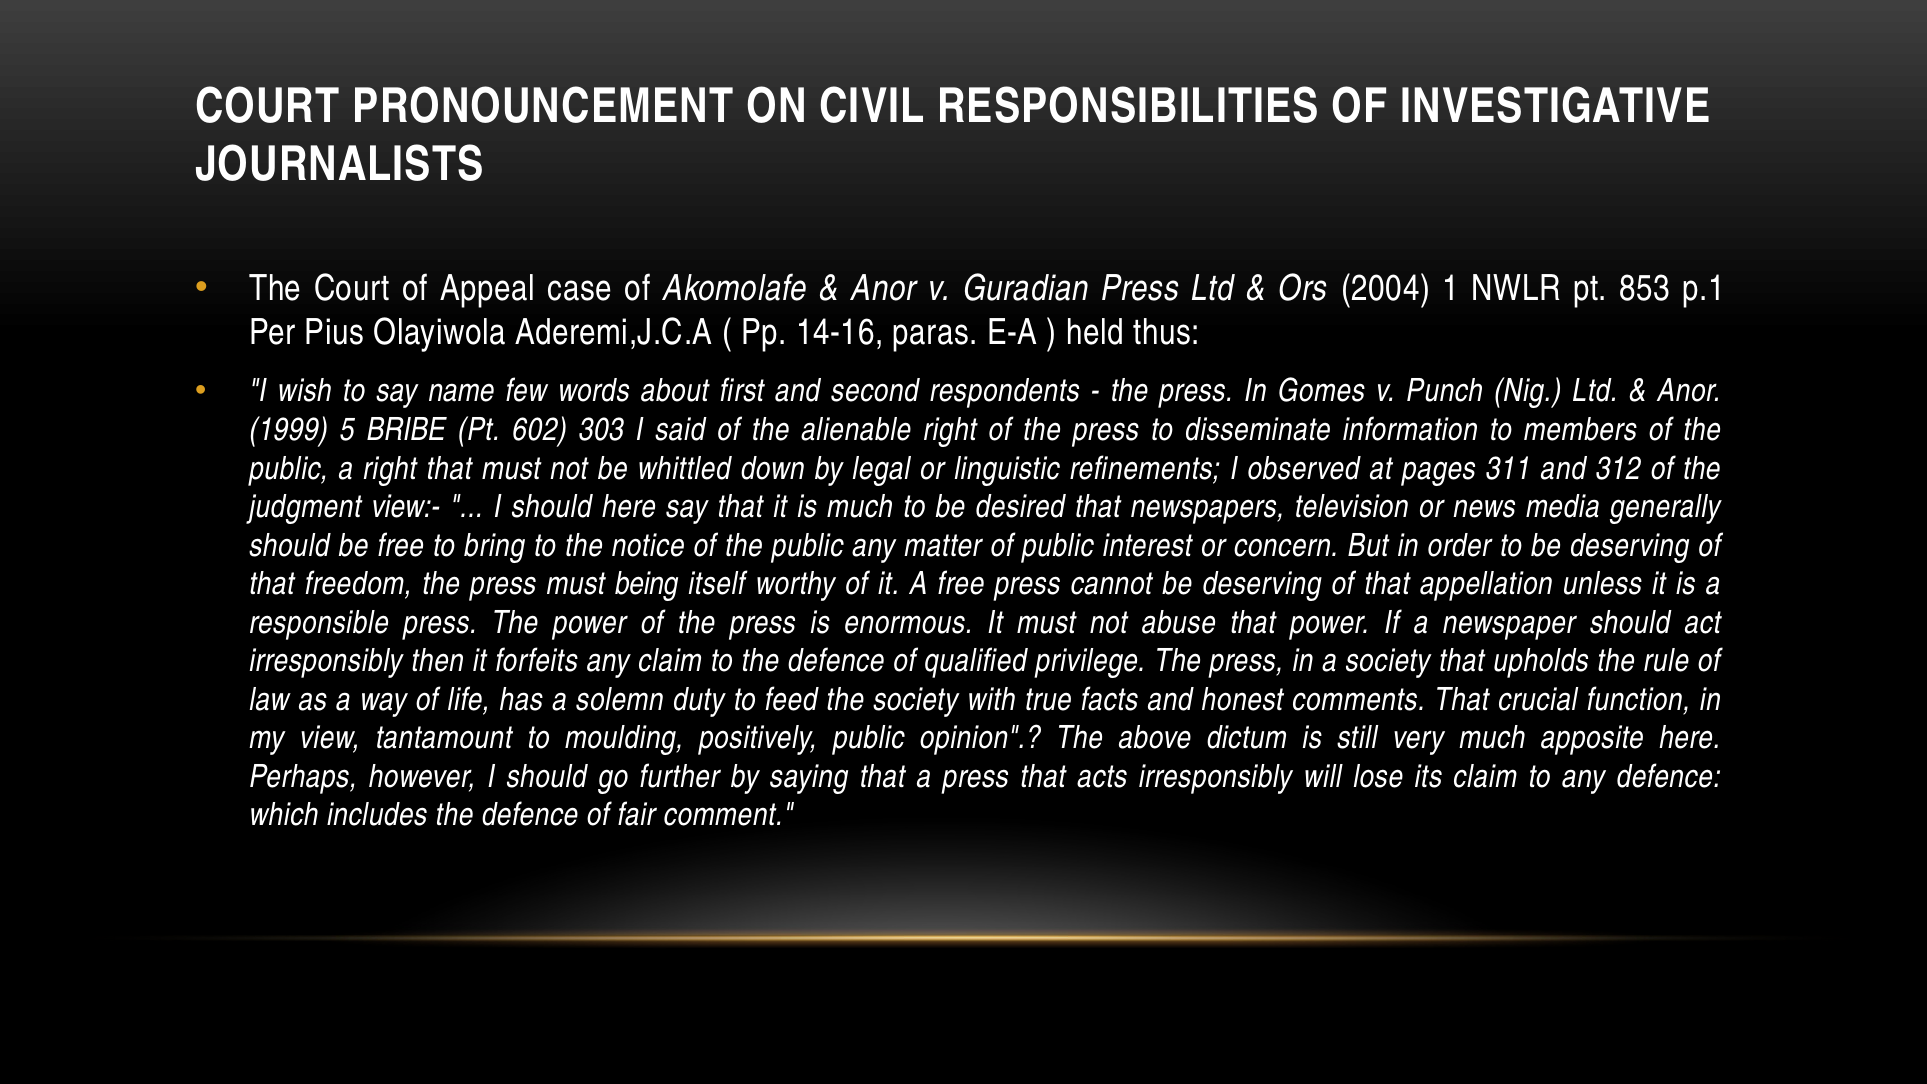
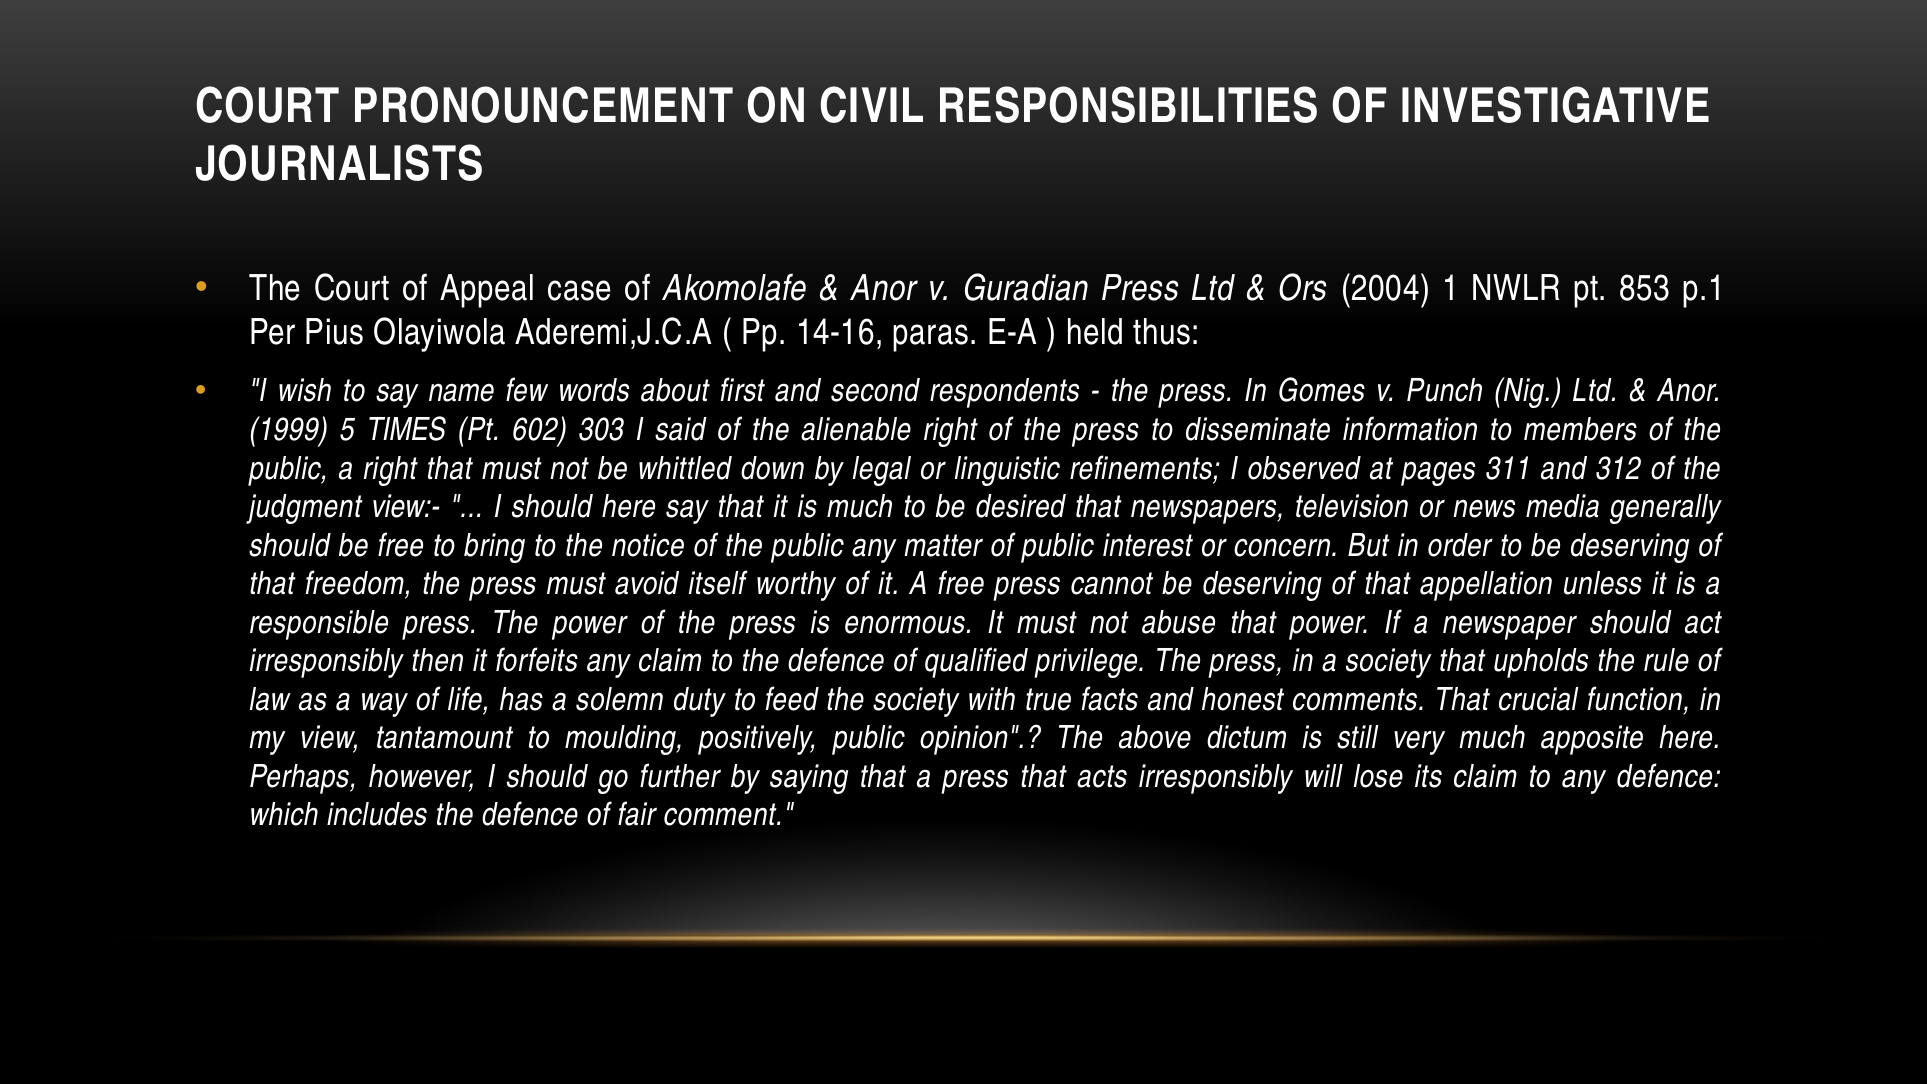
BRIBE: BRIBE -> TIMES (406, 430)
being: being -> avoid (647, 584)
